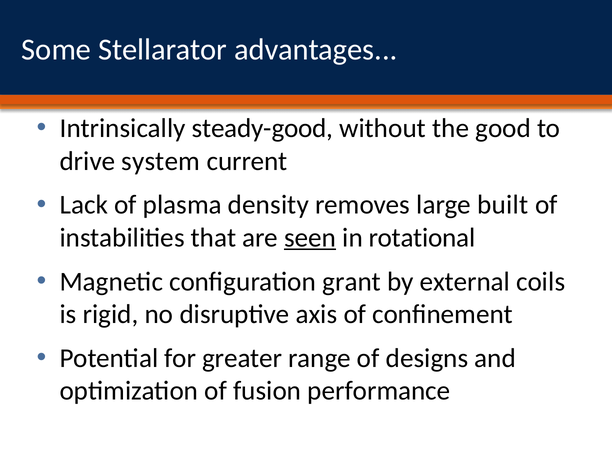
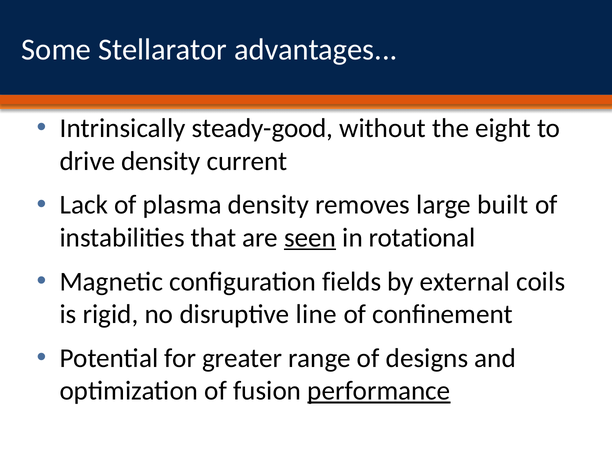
good: good -> eight (503, 128)
drive system: system -> density (161, 161)
grant: grant -> fields (352, 282)
axis: axis -> line (316, 314)
performance underline: none -> present (379, 391)
